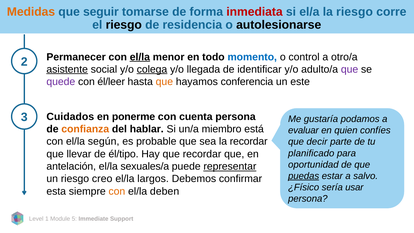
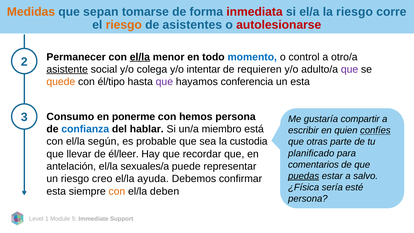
seguir: seguir -> sepan (101, 12)
riesgo colour: black -> orange (124, 25)
residencia: residencia -> asistentes (192, 25)
autolesionarse colour: black -> red (279, 25)
colega underline: present -> none (152, 69)
llegada: llegada -> intentar (204, 69)
identificar: identificar -> requieren (259, 69)
quede colour: purple -> orange (61, 82)
él/leer: él/leer -> él/tipo (111, 82)
que colour: orange -> purple (164, 82)
un este: este -> esta (300, 82)
podamos: podamos -> compartir (360, 119)
Cuidados: Cuidados -> Consumo (70, 117)
cuenta: cuenta -> hemos (196, 117)
confianza colour: orange -> blue (85, 129)
evaluar: evaluar -> escribir (303, 130)
confíes underline: none -> present (375, 130)
la recordar: recordar -> custodia (249, 141)
decir: decir -> otras (317, 142)
él/tipo: él/tipo -> él/leer (124, 154)
oportunidad: oportunidad -> comentarios (313, 165)
representar underline: present -> none (230, 166)
largos: largos -> ayuda (153, 179)
¿Físico: ¿Físico -> ¿Física (304, 187)
usar: usar -> esté (354, 187)
